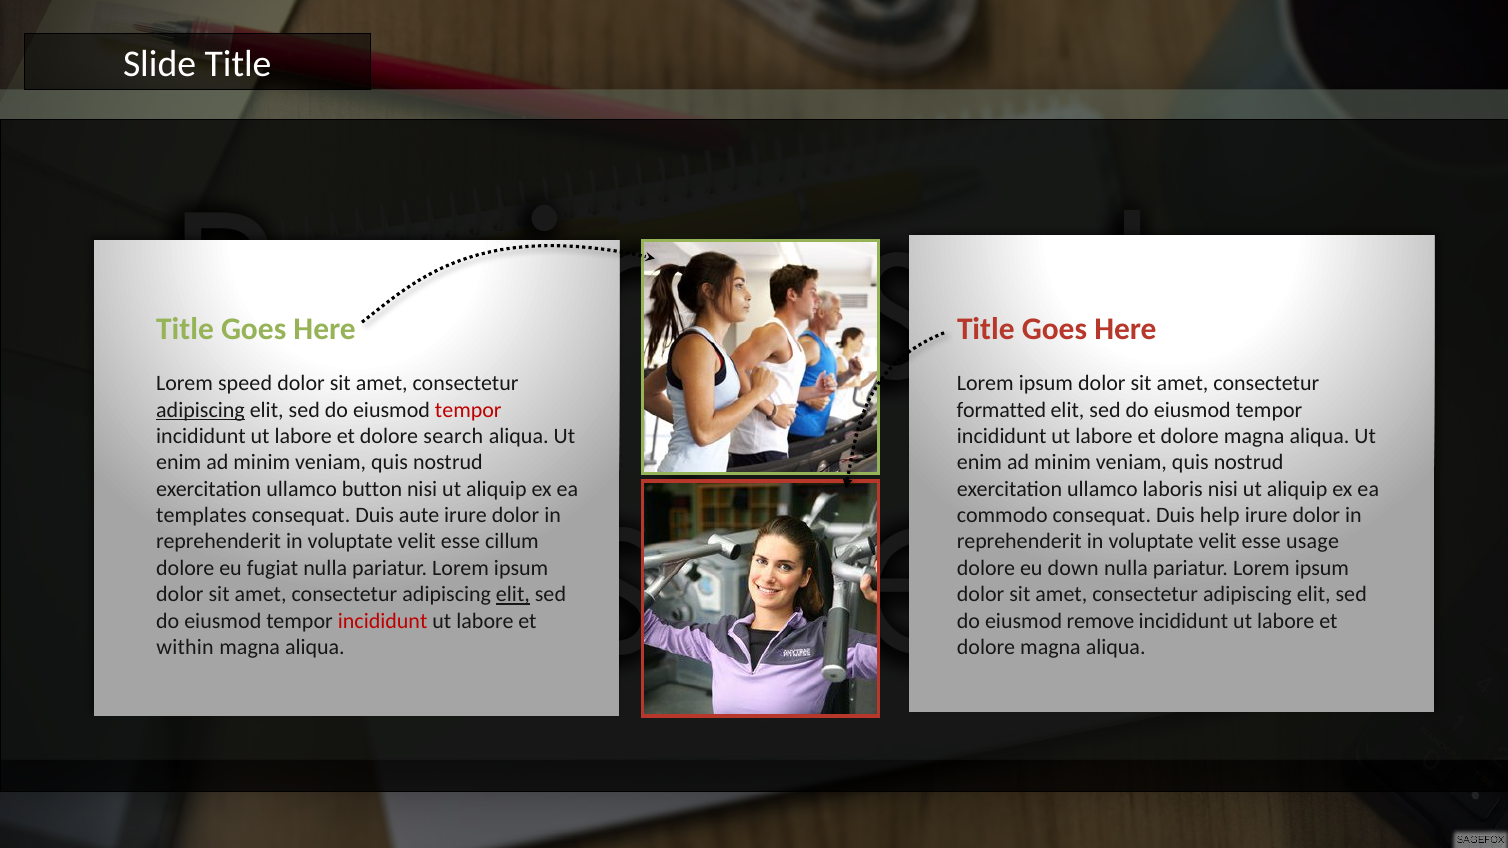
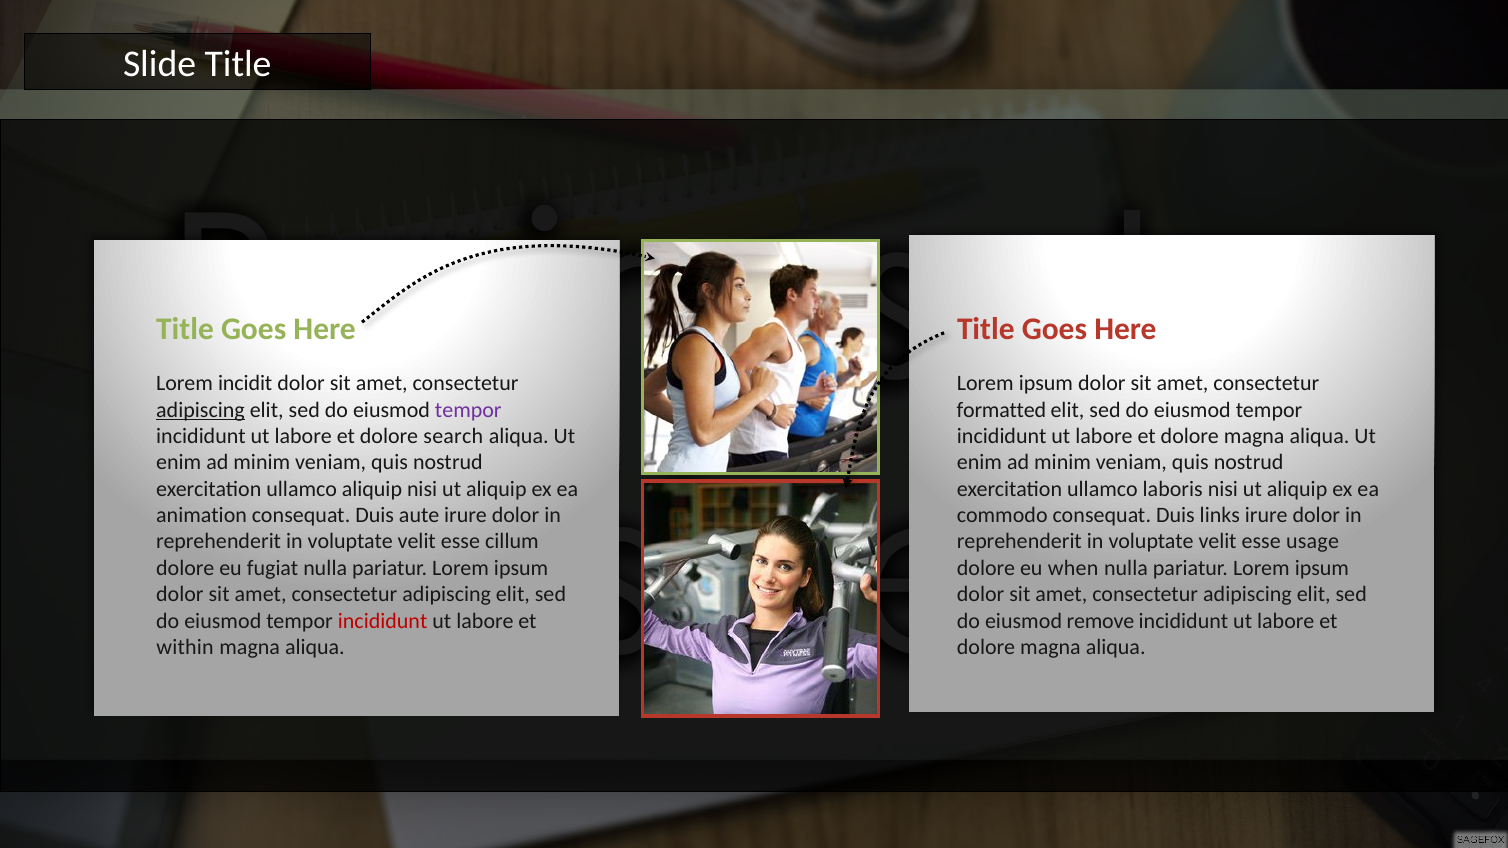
speed: speed -> incidit (245, 383)
tempor colour: red -> purple (468, 410)
ullamco button: button -> aliquip (372, 489)
templates: templates -> animation (202, 515)
help: help -> links (1220, 515)
down: down -> when (1073, 568)
elit underline: present -> none (513, 595)
